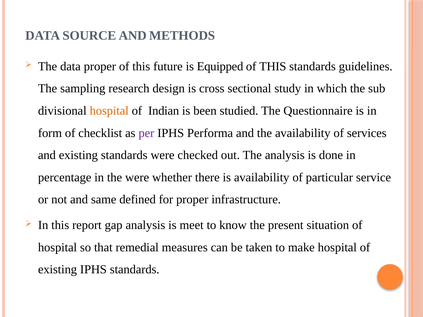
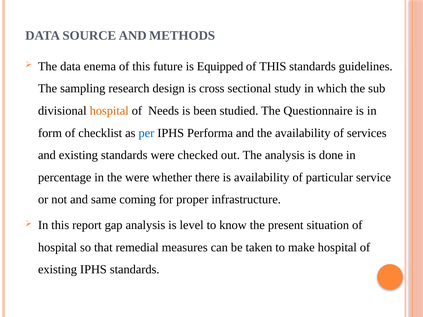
data proper: proper -> enema (100, 66)
Indian: Indian -> Needs (164, 111)
per colour: purple -> blue (146, 133)
defined: defined -> coming (138, 200)
meet: meet -> level (192, 225)
